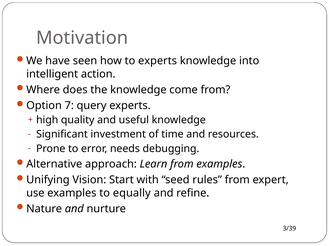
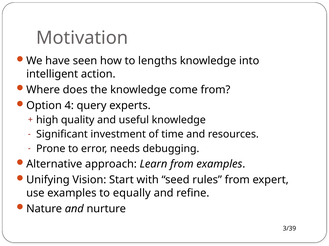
to experts: experts -> lengths (158, 61)
7: 7 -> 4 (69, 106)
